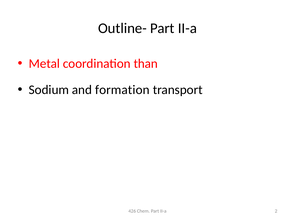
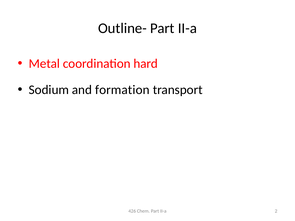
than: than -> hard (146, 64)
